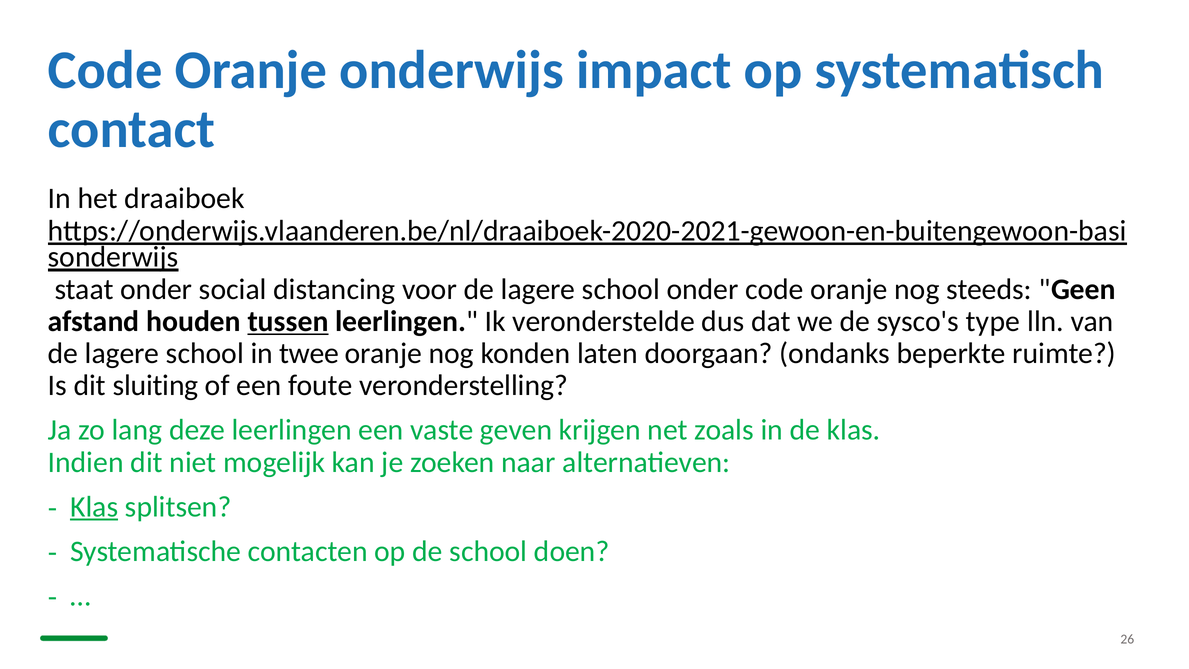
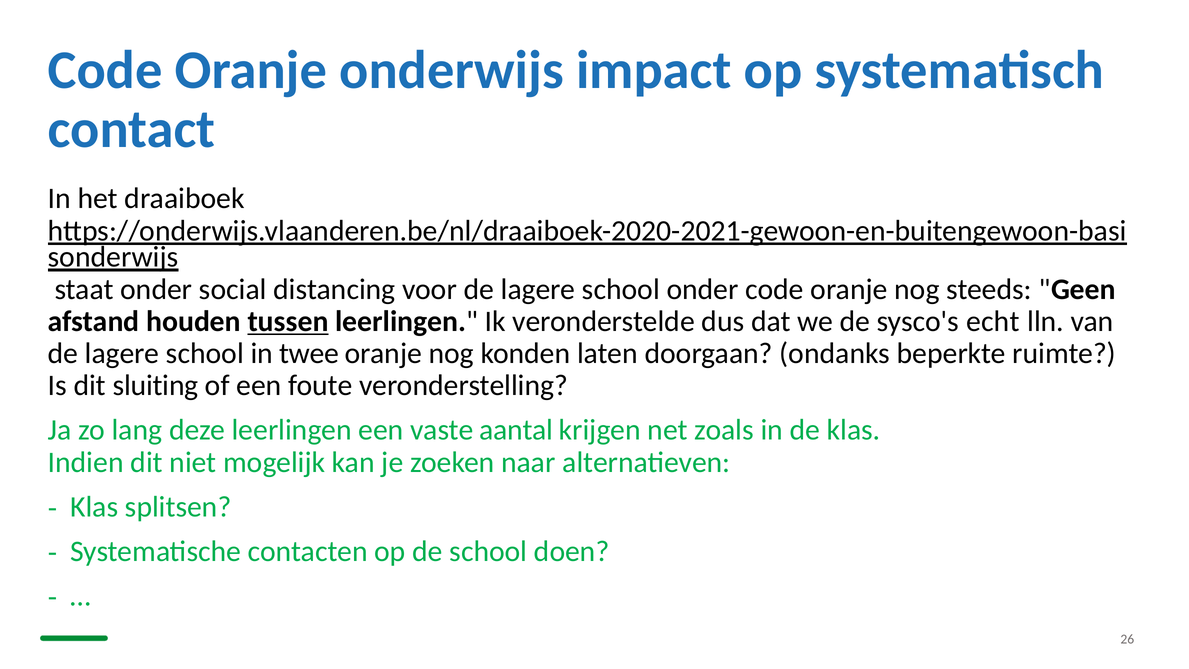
type: type -> echt (993, 321)
geven: geven -> aantal (516, 430)
Klas underline: present -> none (94, 507)
